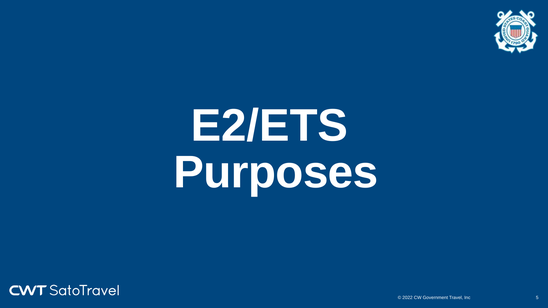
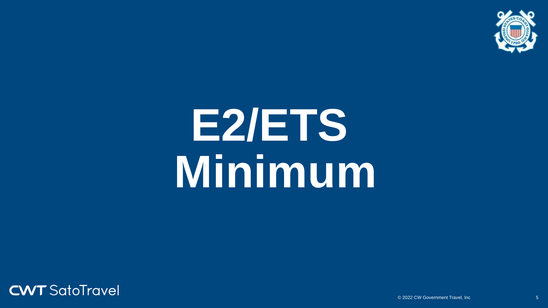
Purposes: Purposes -> Minimum (276, 173)
